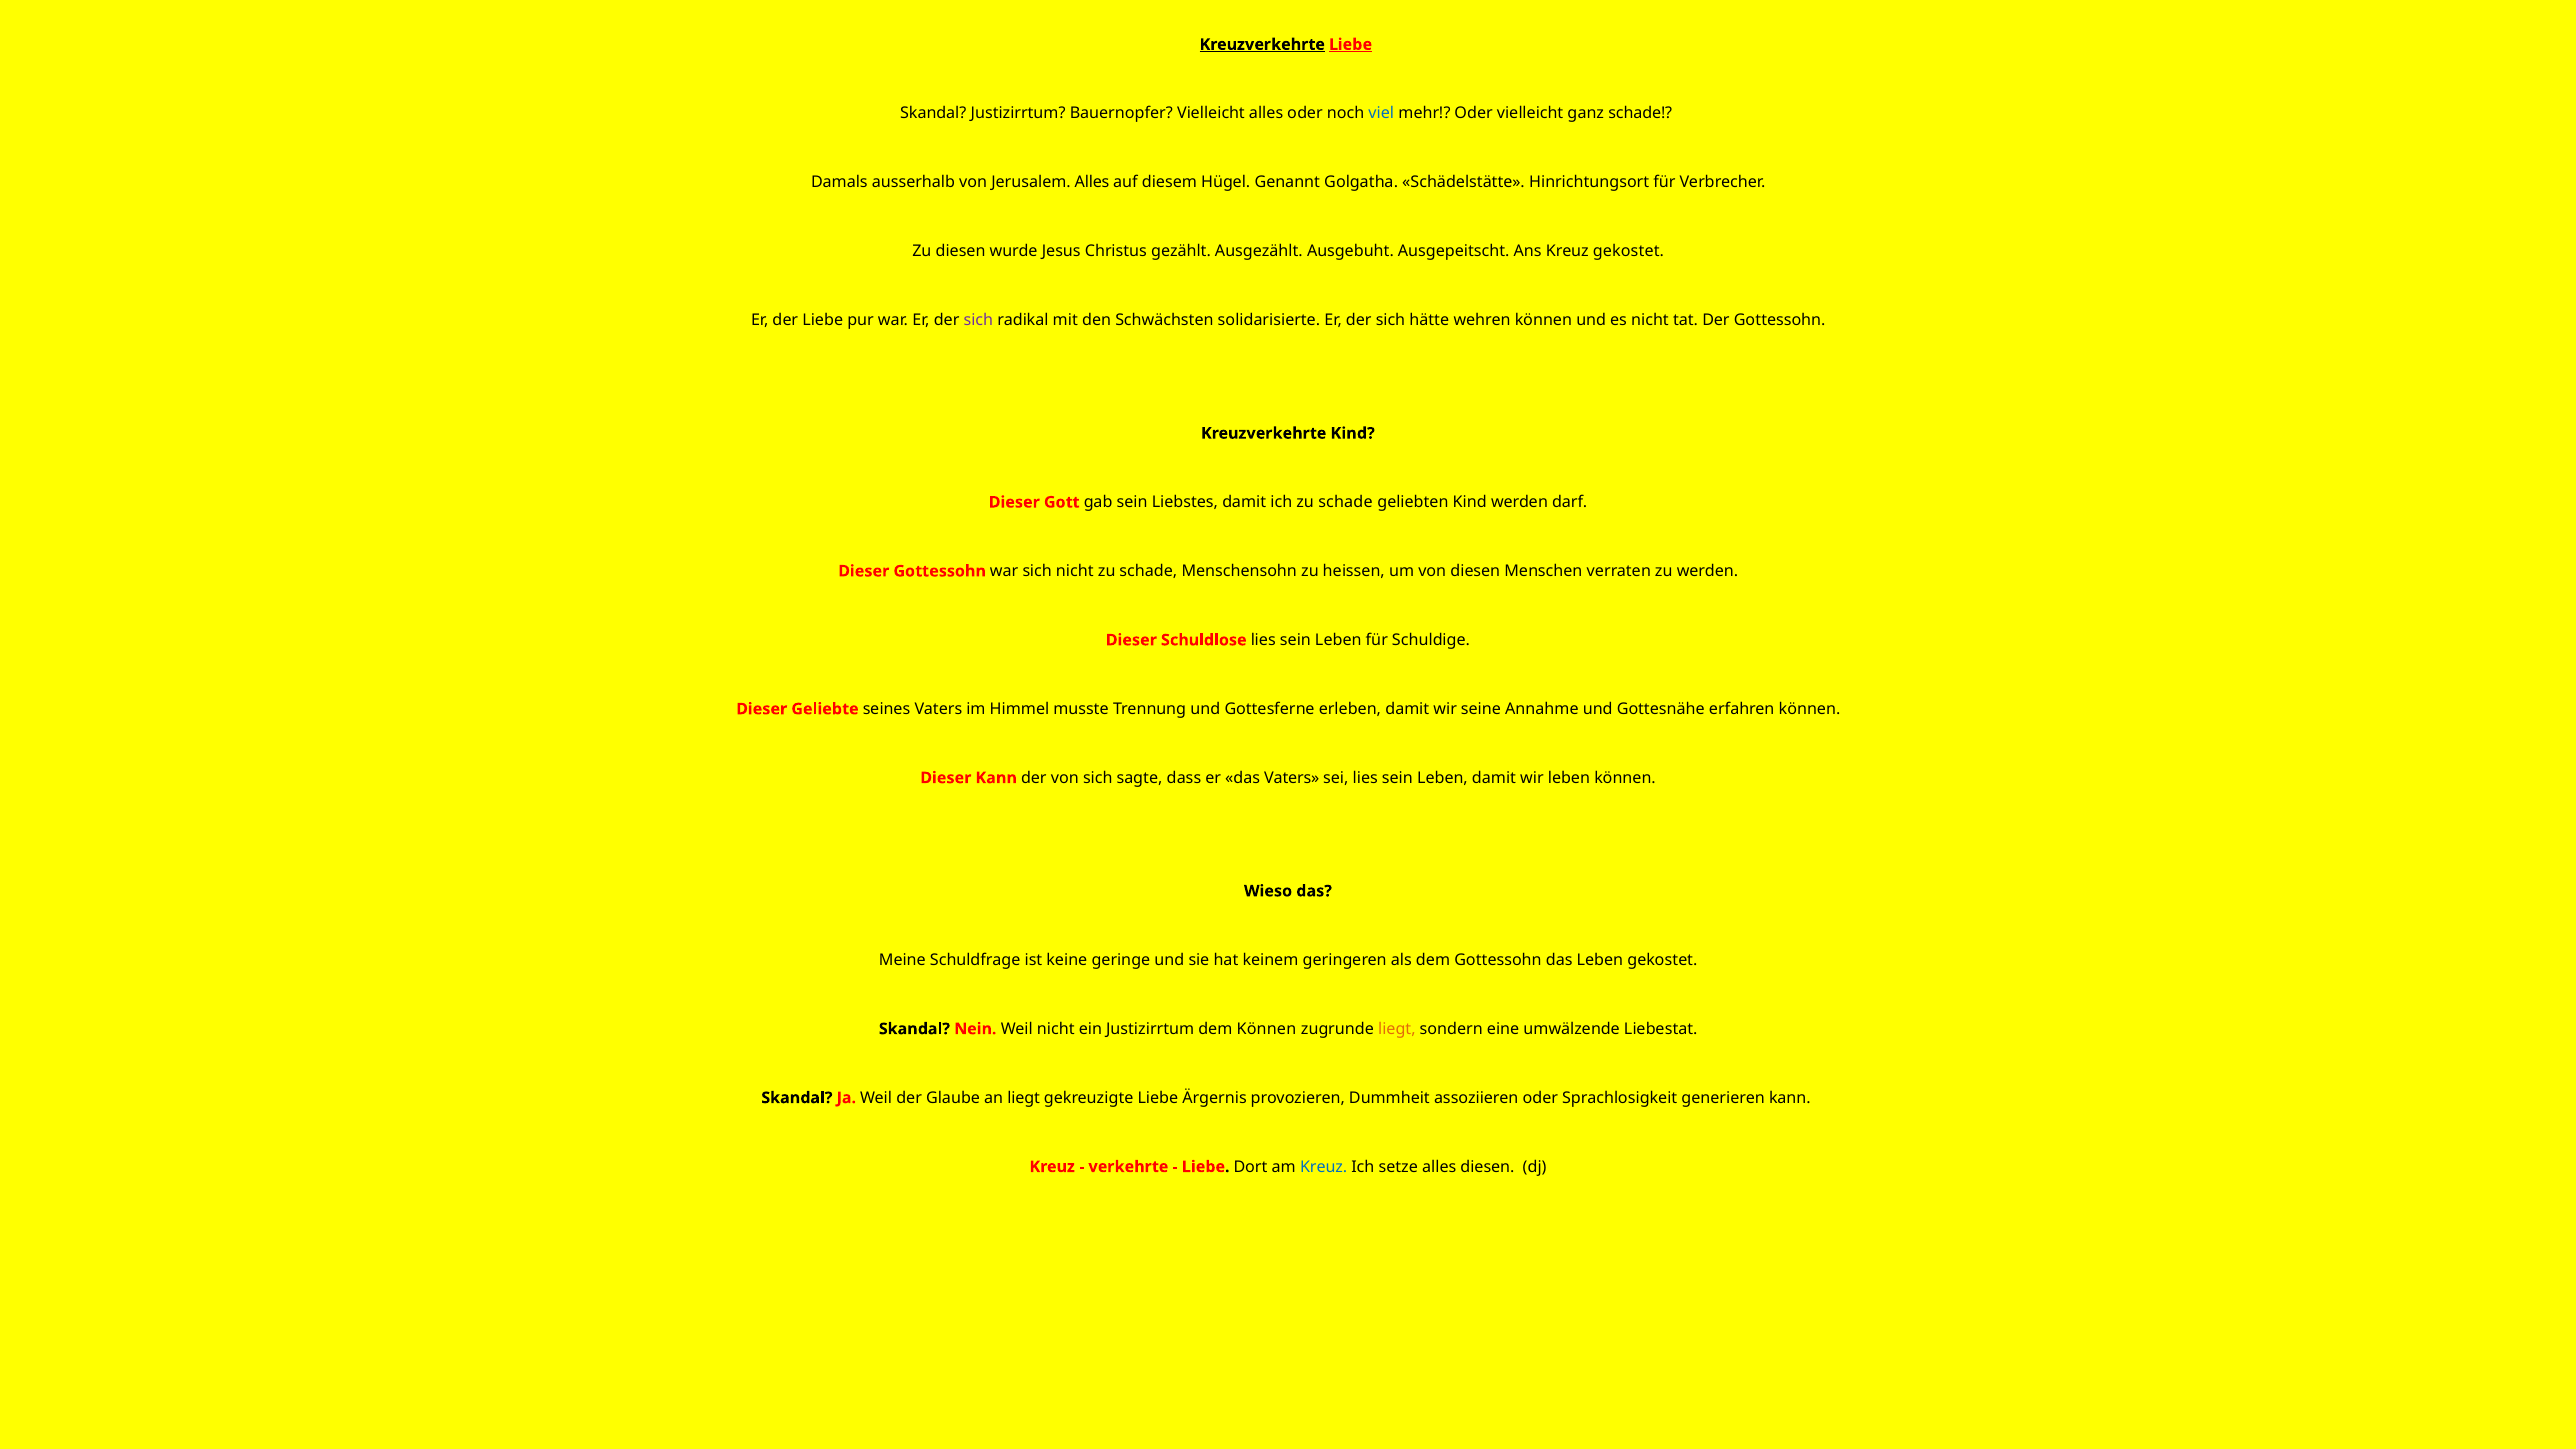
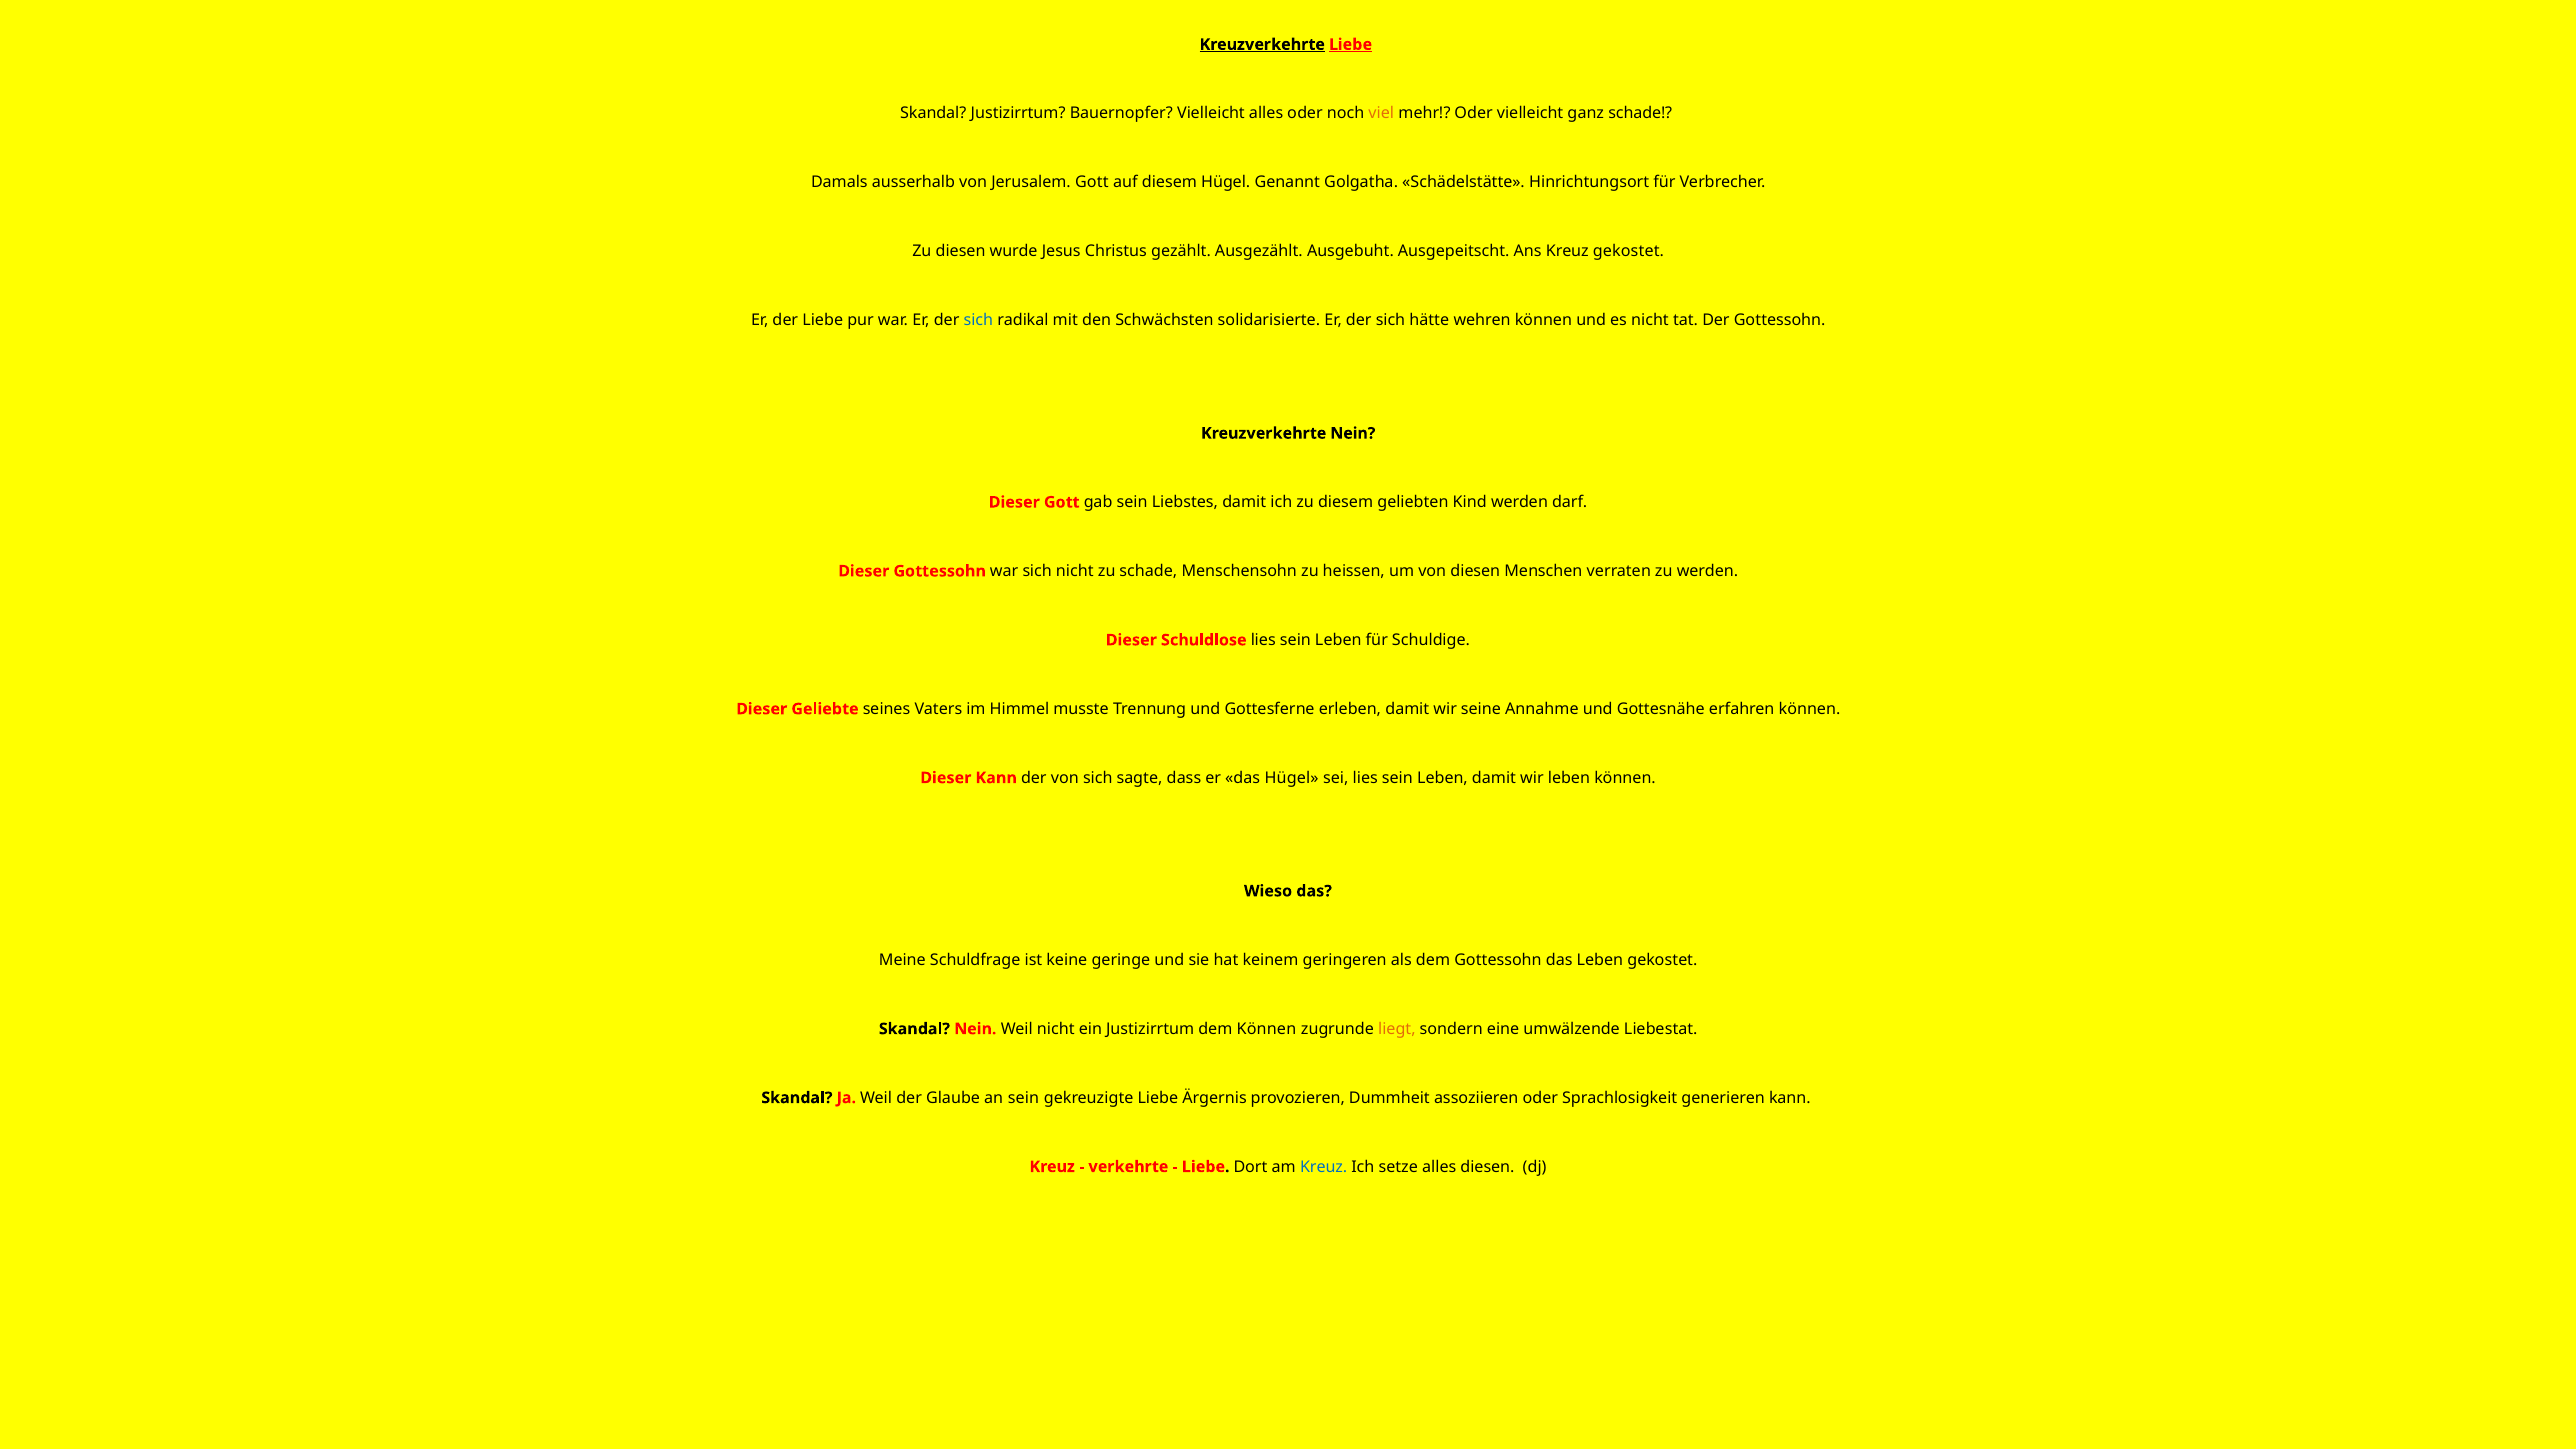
viel colour: blue -> orange (1381, 113)
Jerusalem Alles: Alles -> Gott (1092, 182)
sich colour: purple -> blue (978, 320)
Kreuzverkehrte Kind: Kind -> Nein (1353, 433)
ich zu schade: schade -> diesem (1346, 502)
das Vaters: Vaters -> Hügel (1292, 778)
an liegt: liegt -> sein (1023, 1098)
